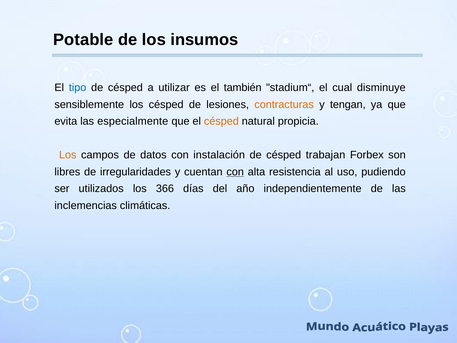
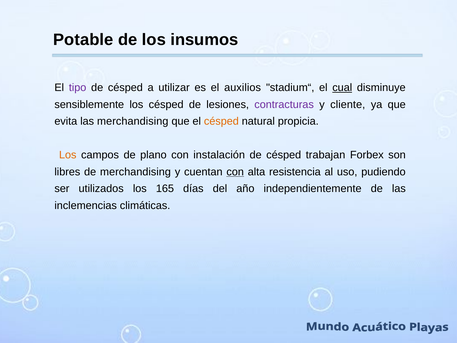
tipo colour: blue -> purple (78, 88)
también: también -> auxilios (243, 88)
cual underline: none -> present (342, 88)
contracturas colour: orange -> purple (284, 104)
tengan: tengan -> cliente (348, 104)
las especialmente: especialmente -> merchandising (133, 121)
datos: datos -> plano (153, 155)
de irregularidades: irregularidades -> merchandising (135, 172)
366: 366 -> 165 (165, 189)
